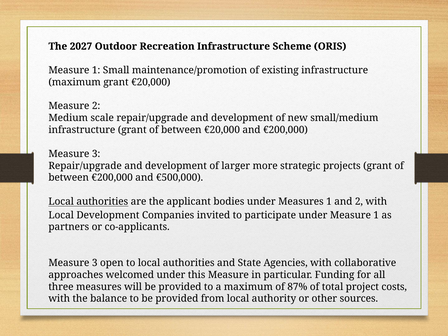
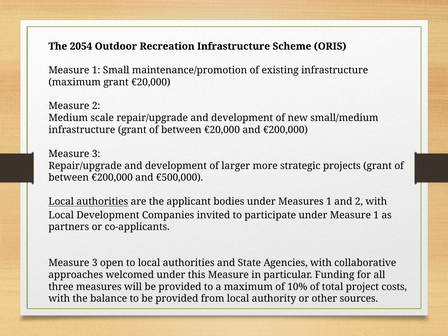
2027: 2027 -> 2054 (81, 46)
87%: 87% -> 10% (297, 287)
